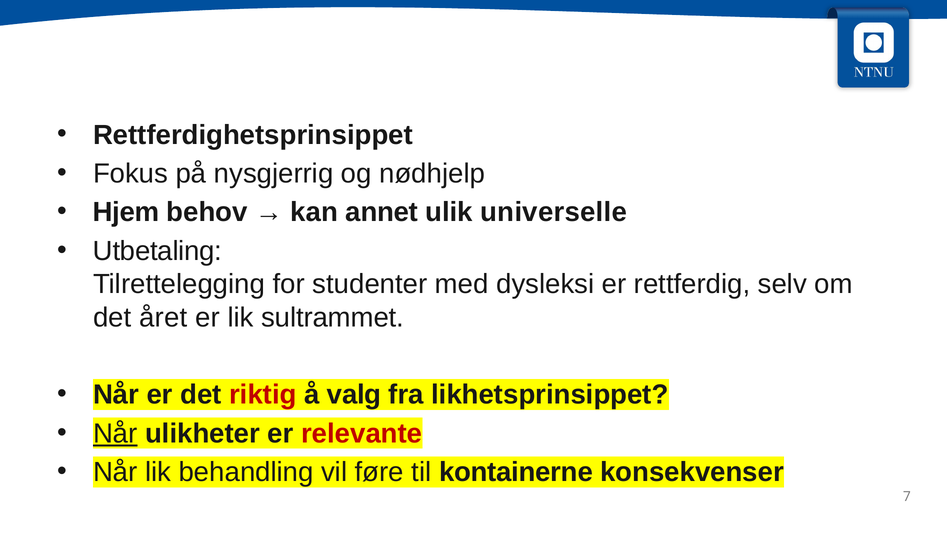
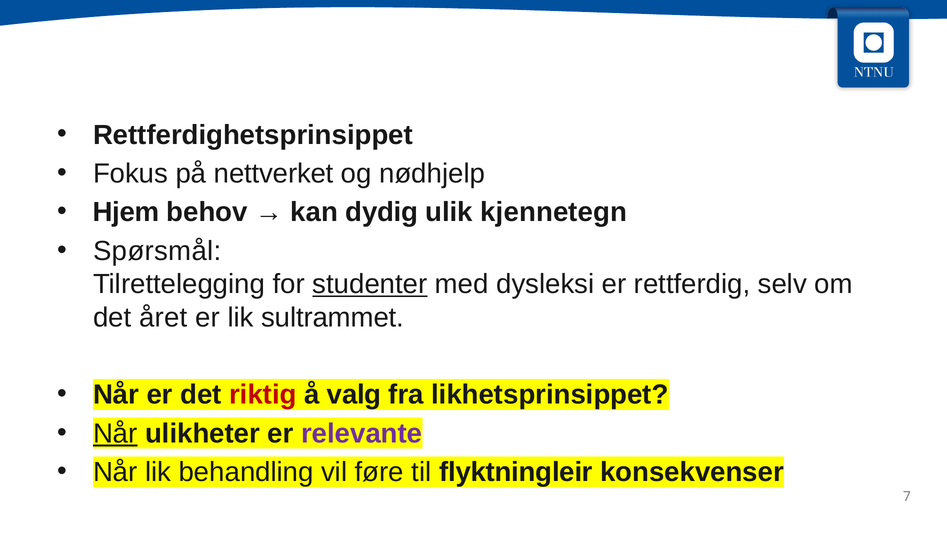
nysgjerrig: nysgjerrig -> nettverket (274, 174)
annet: annet -> dydig (382, 212)
universelle: universelle -> kjennetegn (554, 212)
Utbetaling: Utbetaling -> Spørsmål (157, 251)
studenter underline: none -> present (370, 284)
relevante colour: red -> purple (362, 433)
kontainerne: kontainerne -> flyktningleir (516, 472)
